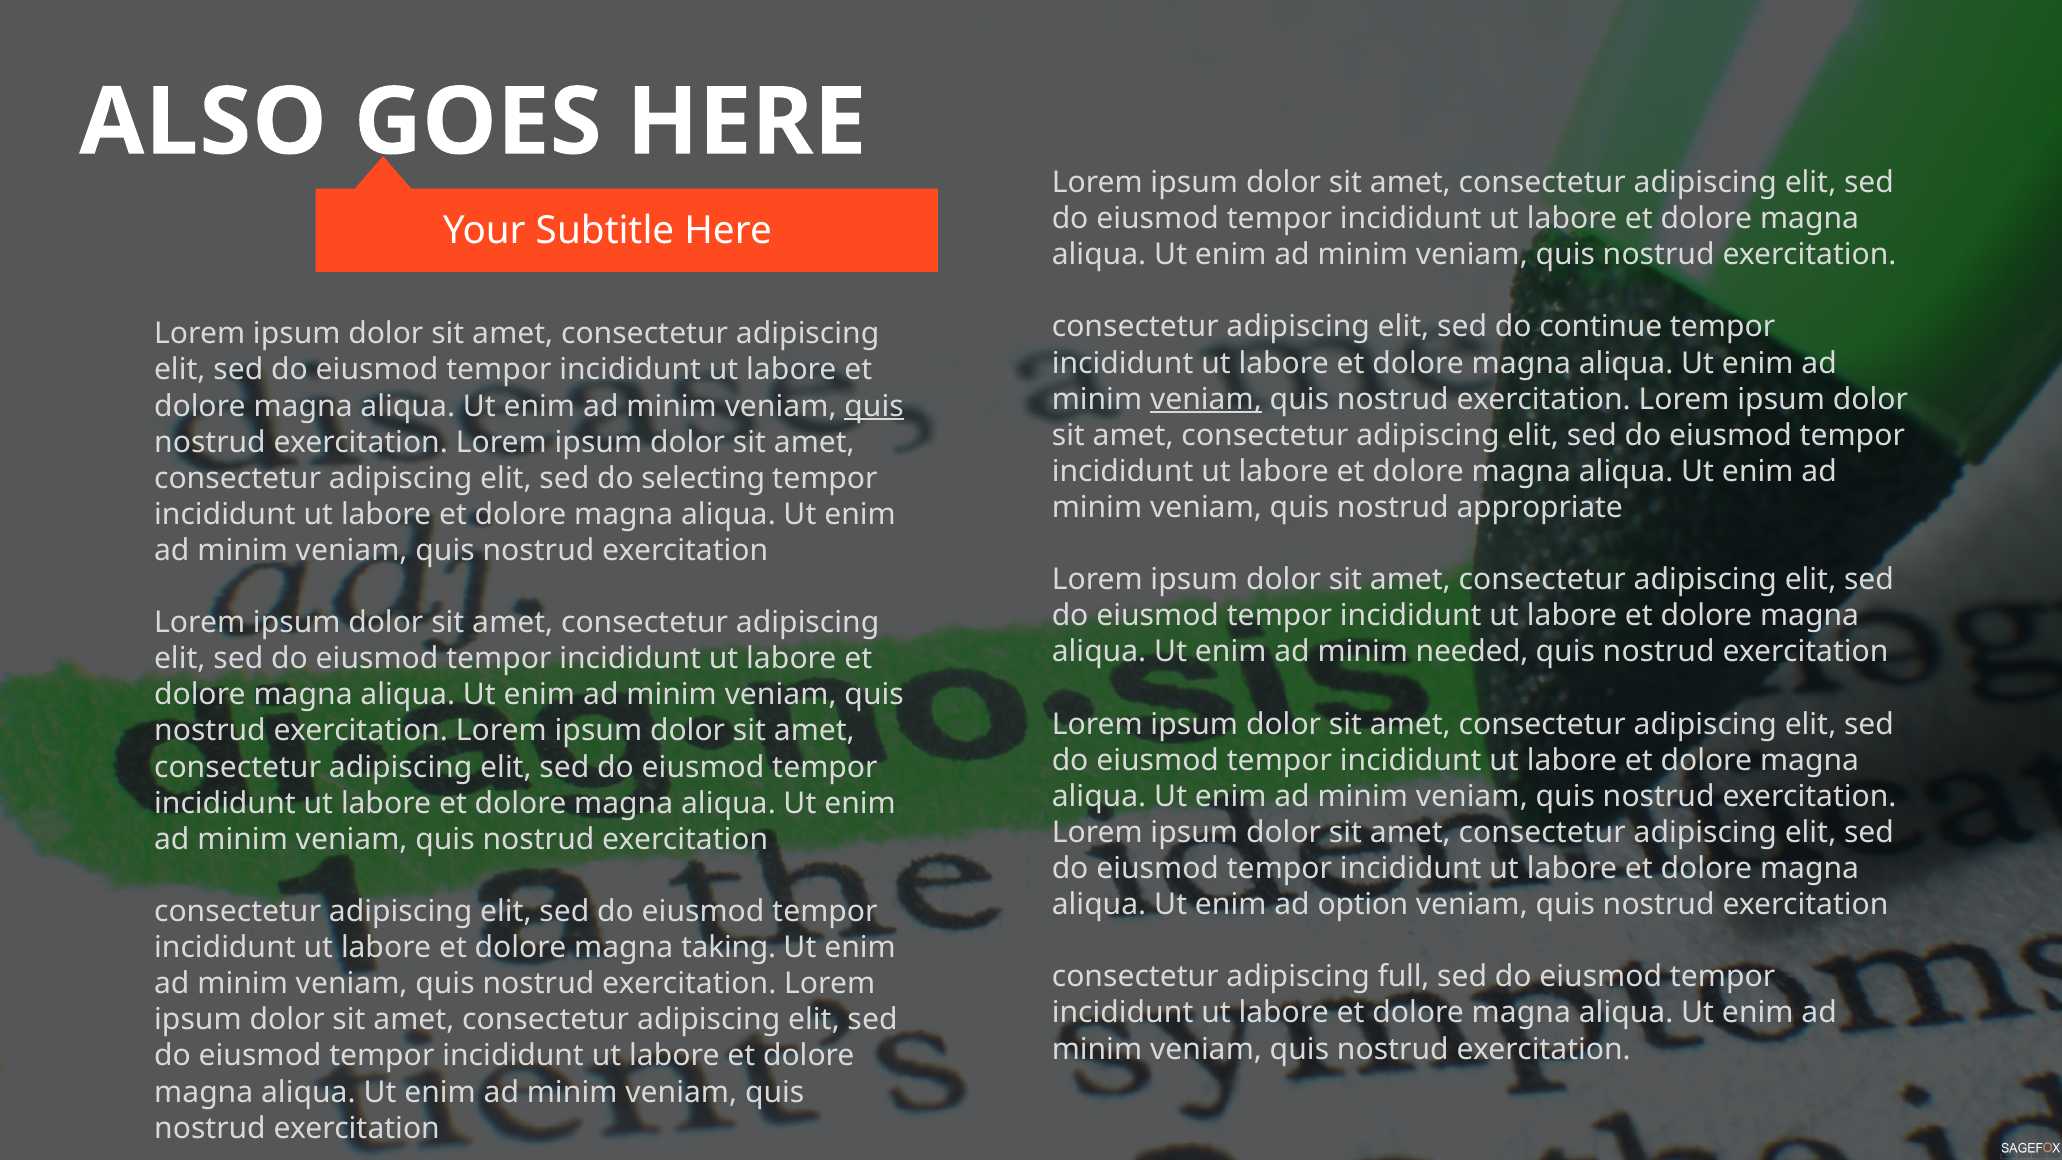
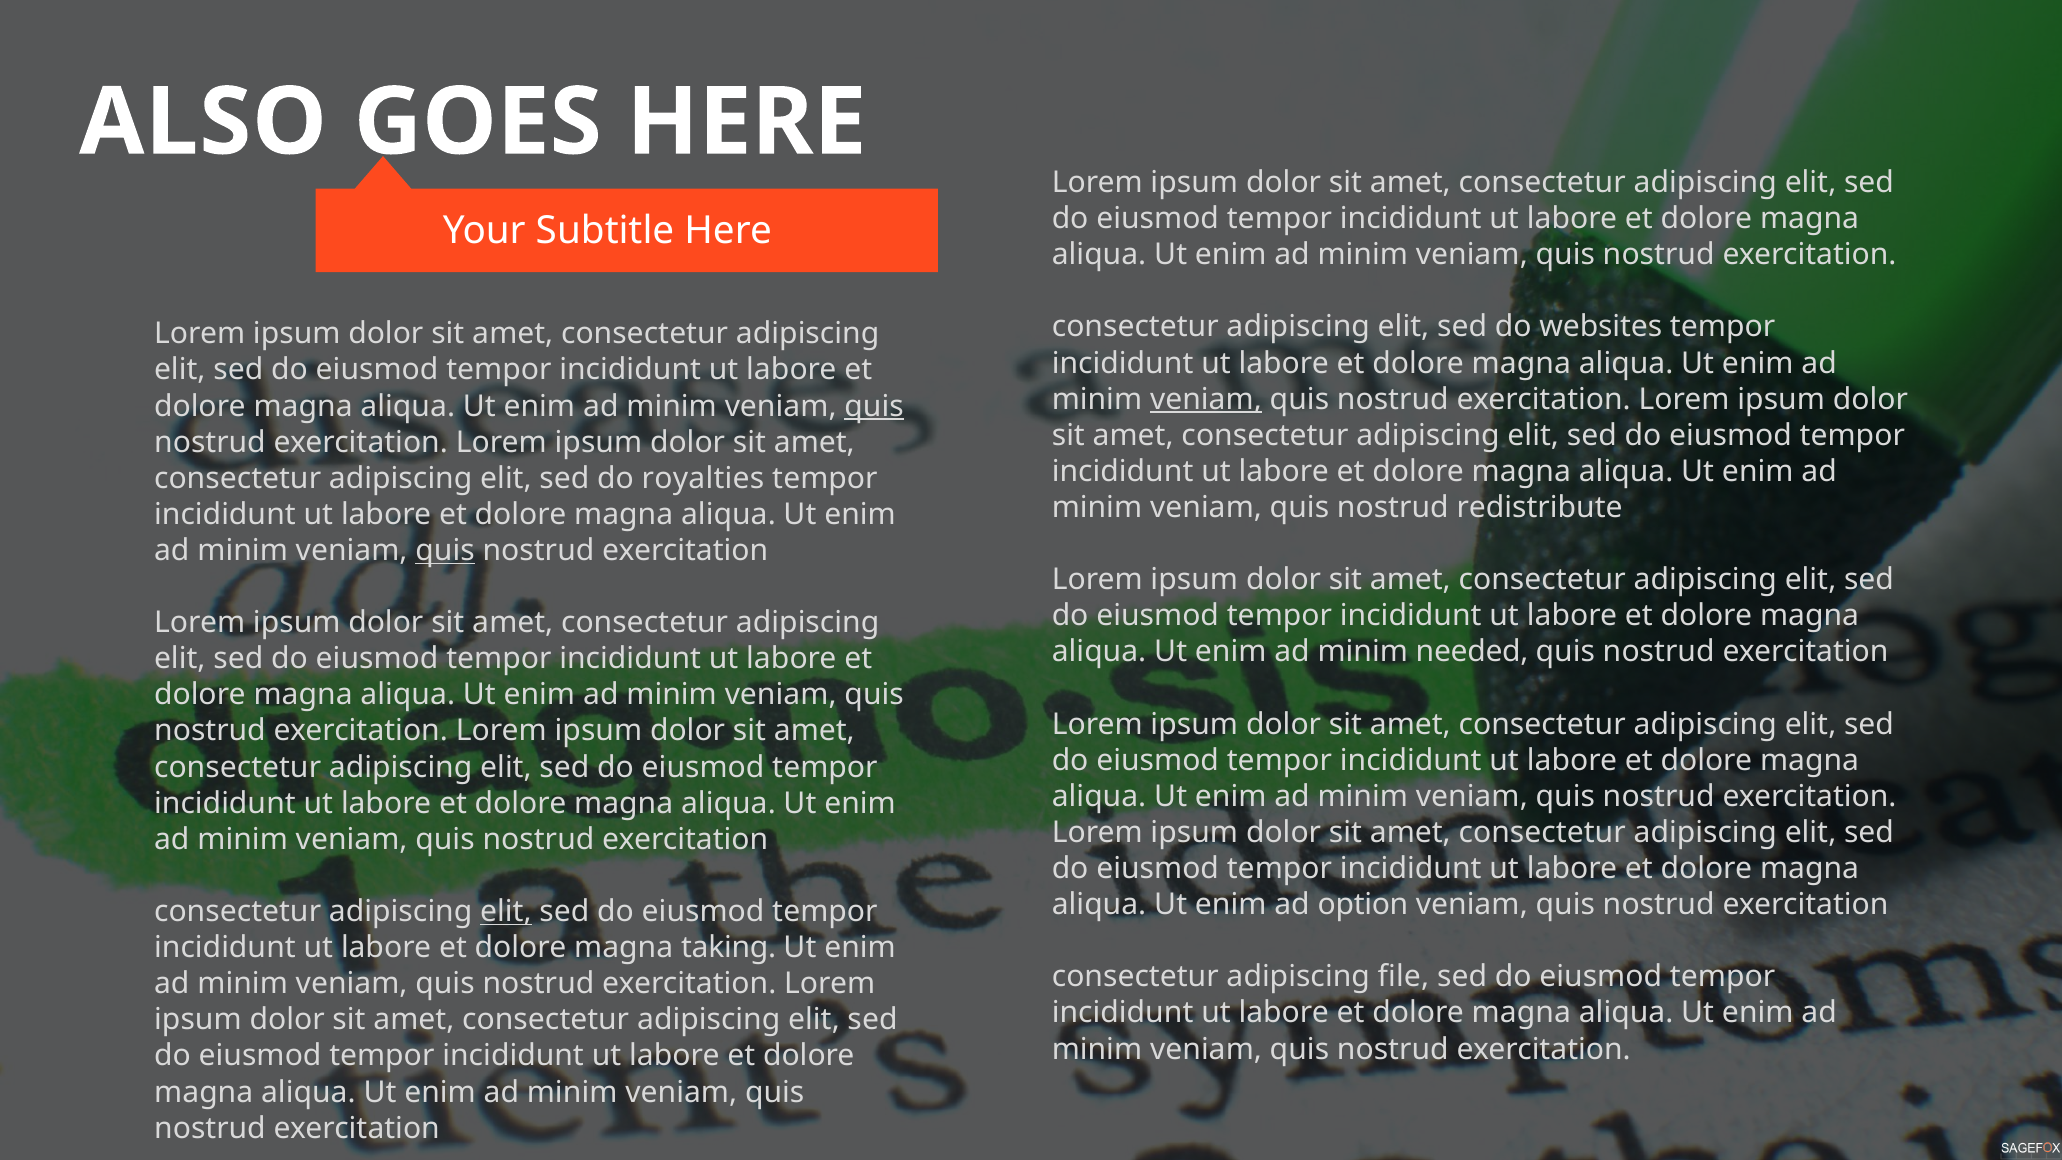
continue: continue -> websites (1601, 327)
selecting: selecting -> royalties (703, 478)
appropriate: appropriate -> redistribute (1540, 507)
quis underline: none -> present (445, 550)
elit underline: none -> present (506, 912)
full: full -> file (1403, 977)
